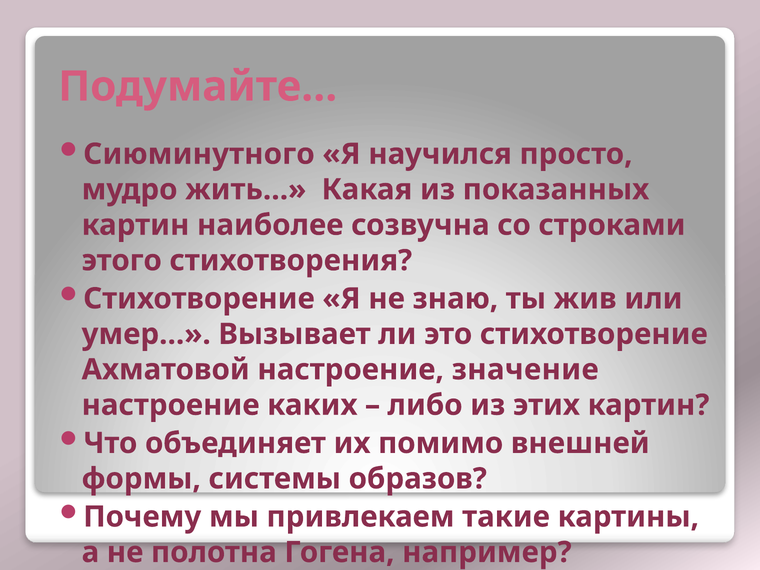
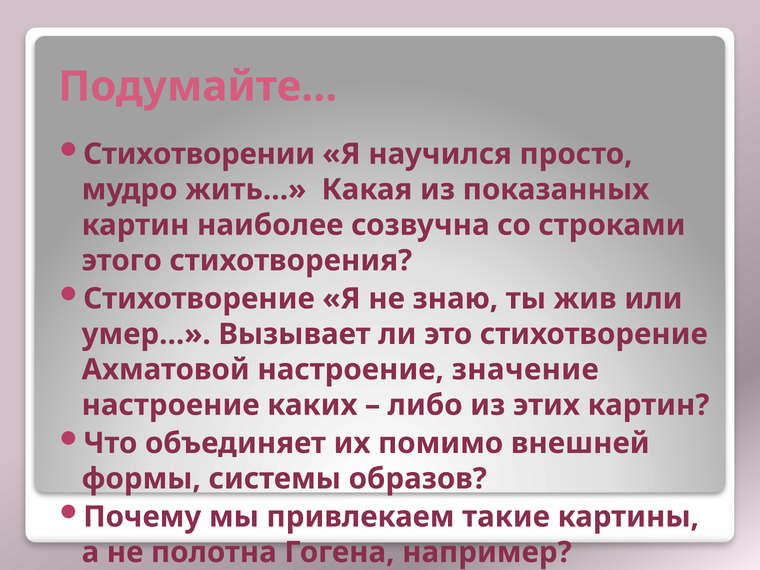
Сиюминутного: Сиюминутного -> Стихотворении (199, 154)
